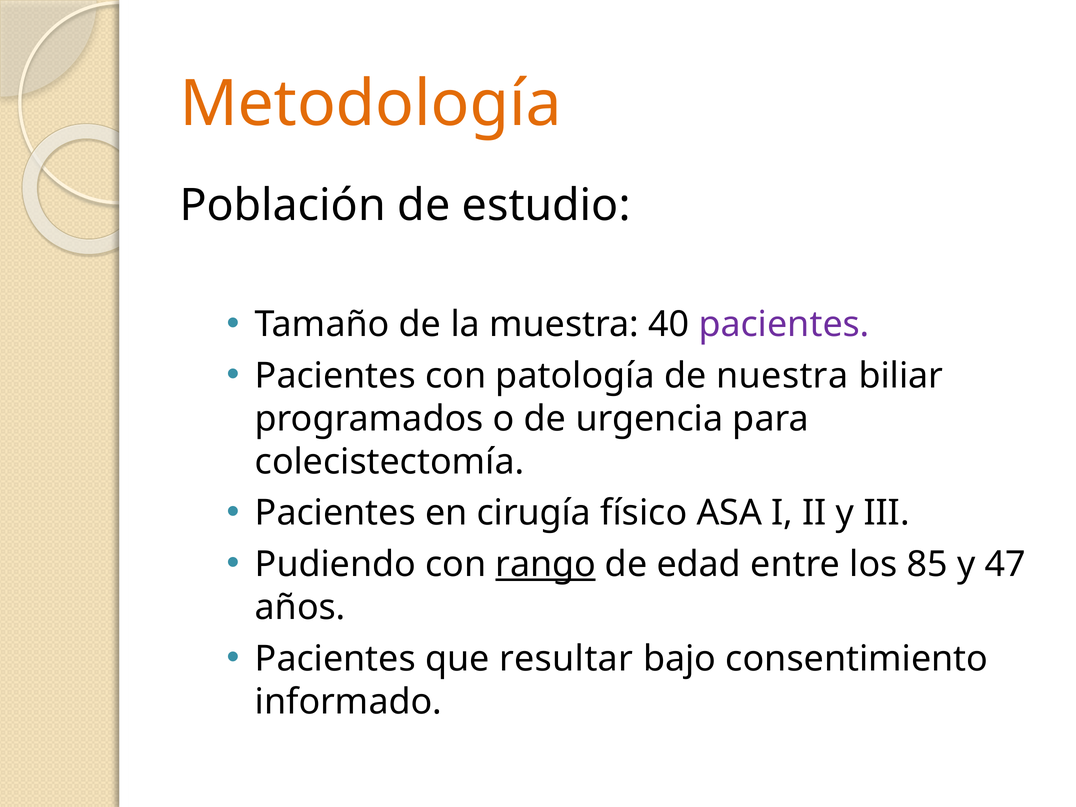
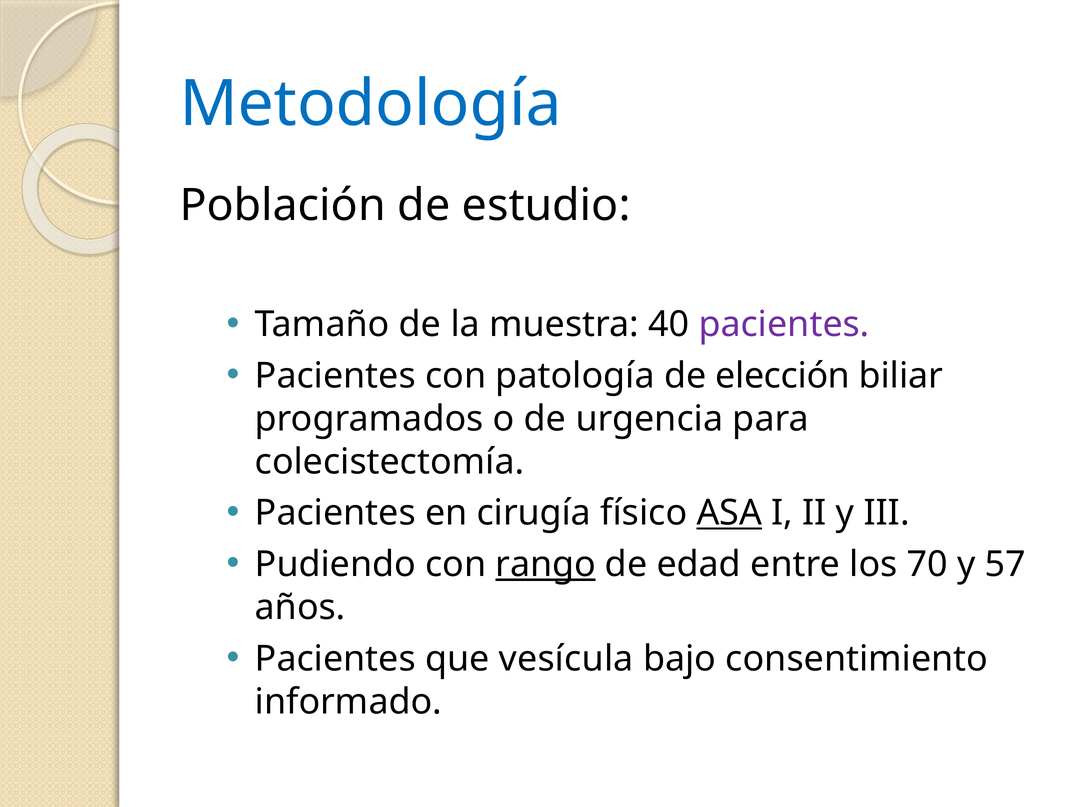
Metodología colour: orange -> blue (371, 104)
nuestra: nuestra -> elección (783, 376)
ASA underline: none -> present (729, 513)
85: 85 -> 70 (927, 564)
47: 47 -> 57 (1005, 564)
resultar: resultar -> vesícula (566, 659)
